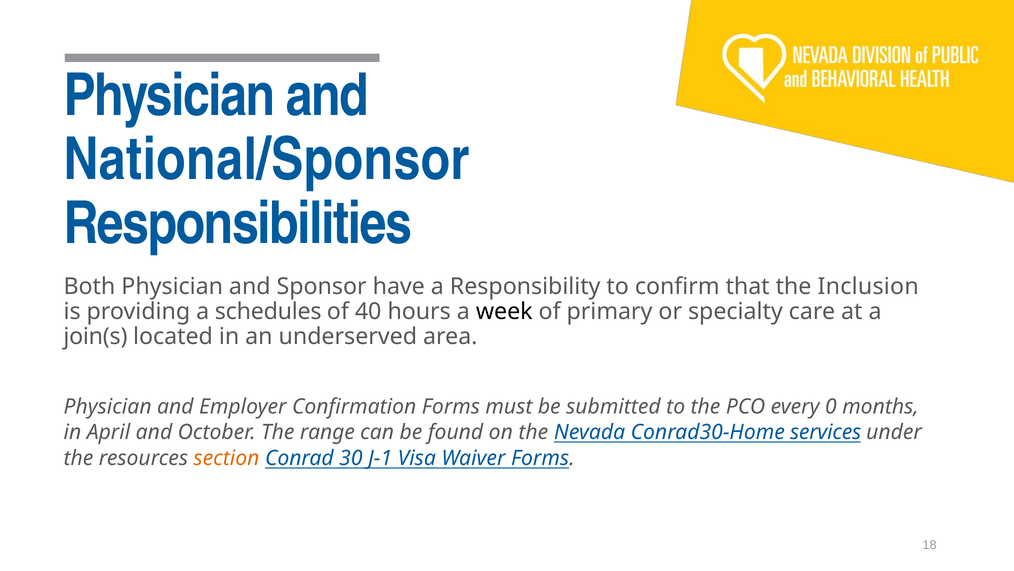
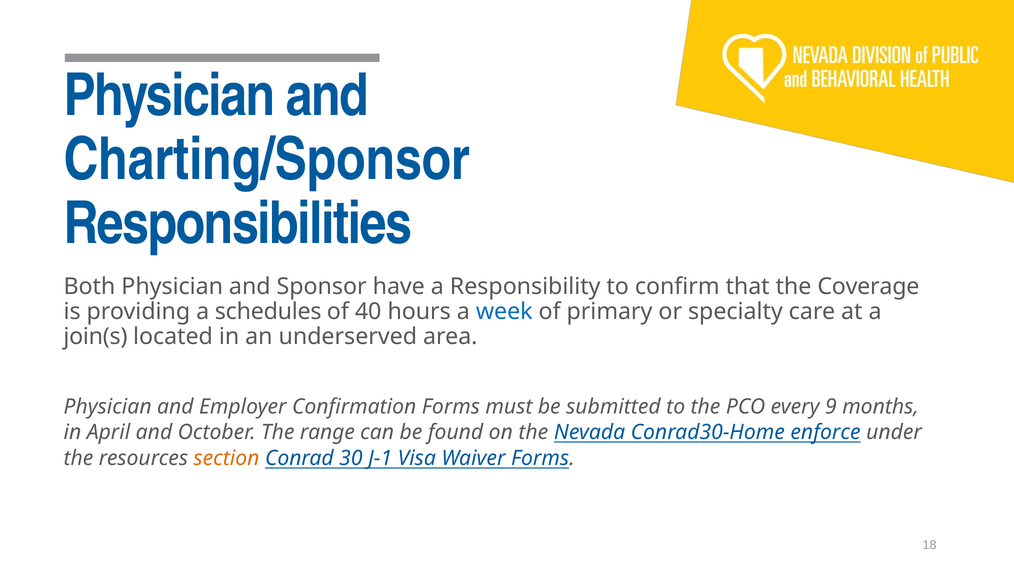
National/Sponsor: National/Sponsor -> Charting/Sponsor (267, 159)
Inclusion: Inclusion -> Coverage (868, 286)
week colour: black -> blue (504, 311)
0: 0 -> 9 (831, 407)
services: services -> enforce (826, 432)
